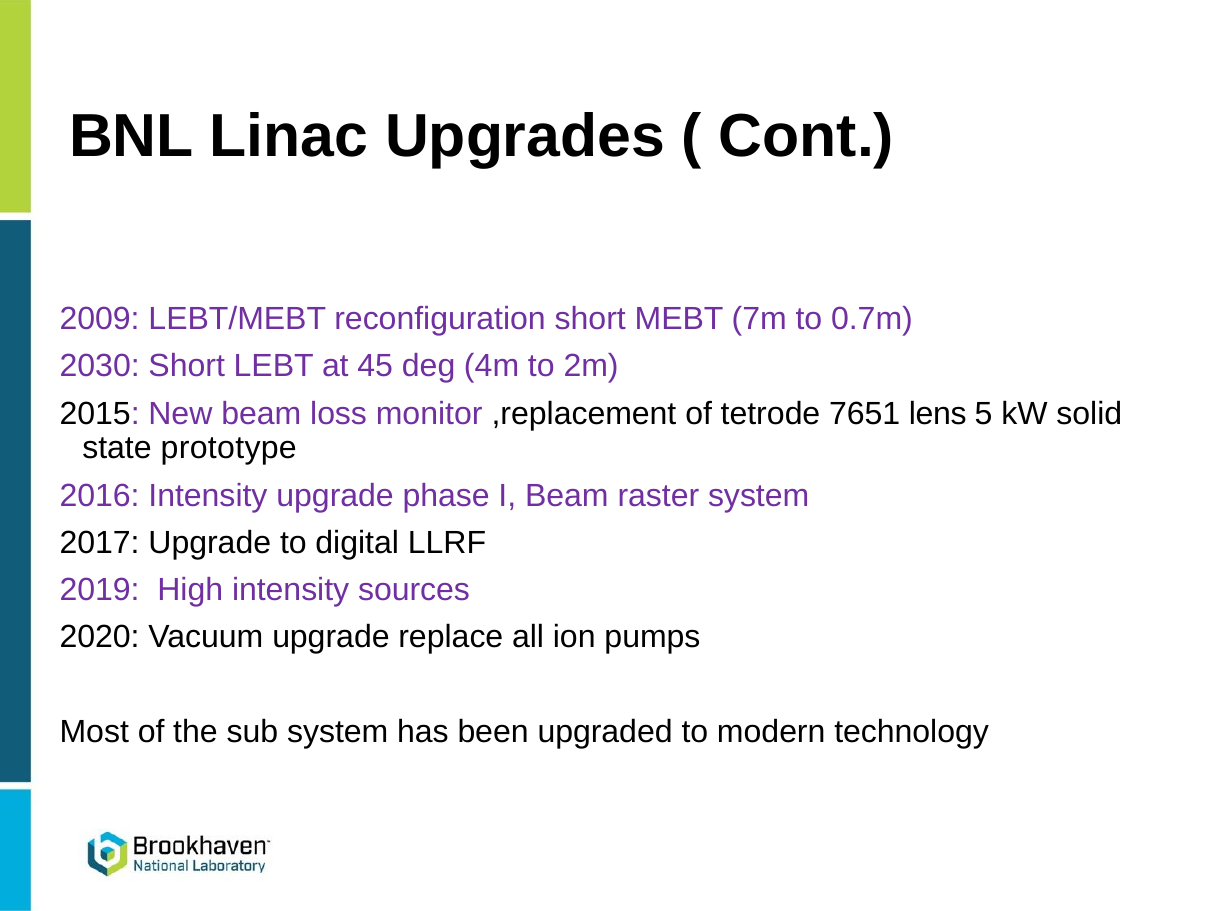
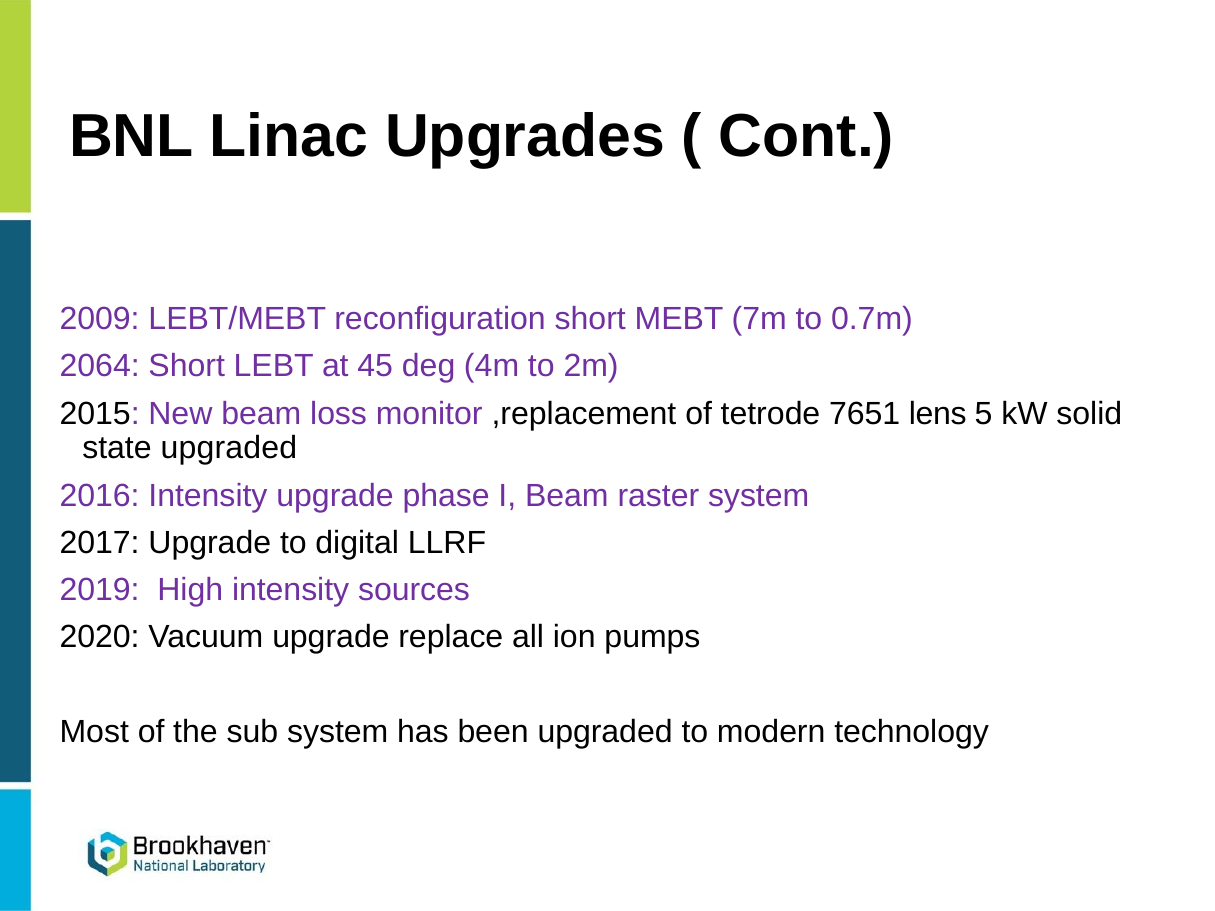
2030: 2030 -> 2064 (100, 366)
state prototype: prototype -> upgraded (229, 448)
